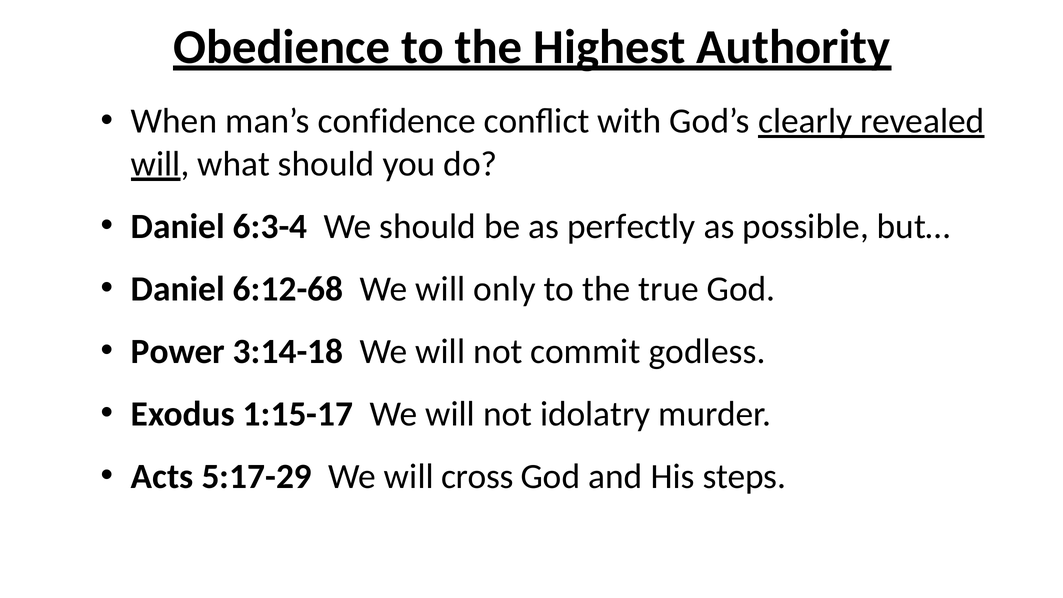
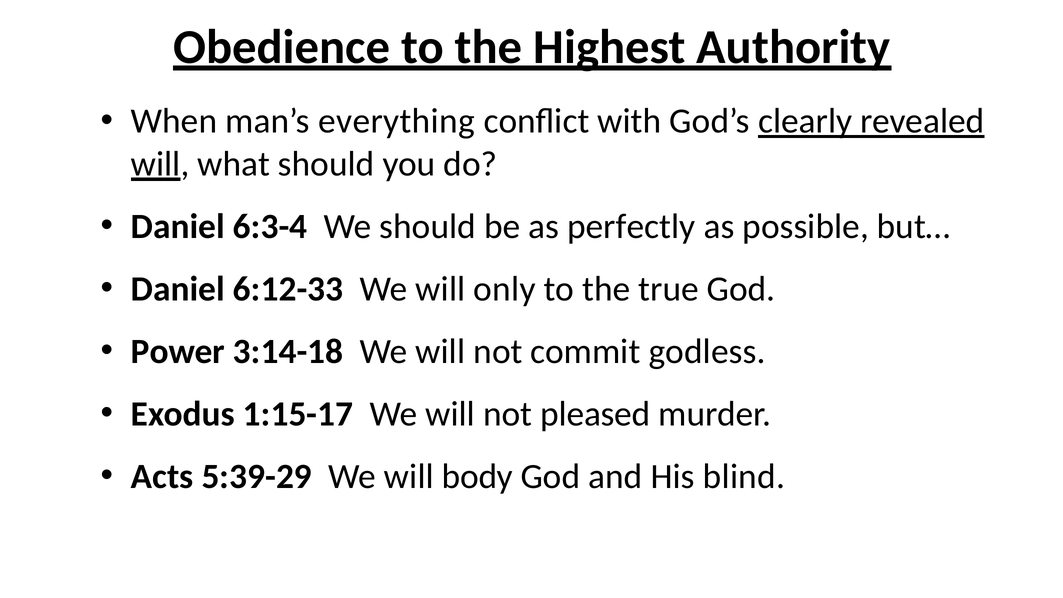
confidence: confidence -> everything (397, 121)
6:12-68: 6:12-68 -> 6:12-33 (288, 289)
idolatry: idolatry -> pleased (595, 414)
5:17-29: 5:17-29 -> 5:39-29 (257, 476)
cross: cross -> body (477, 476)
steps: steps -> blind (744, 476)
